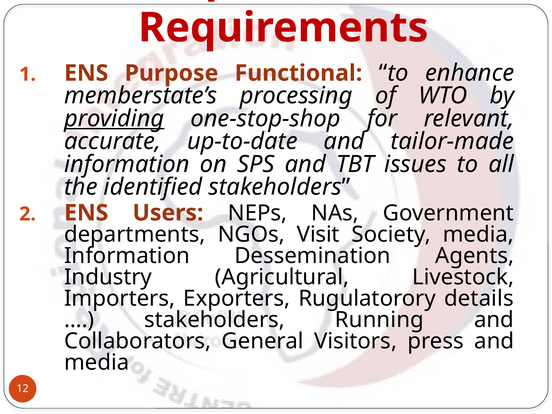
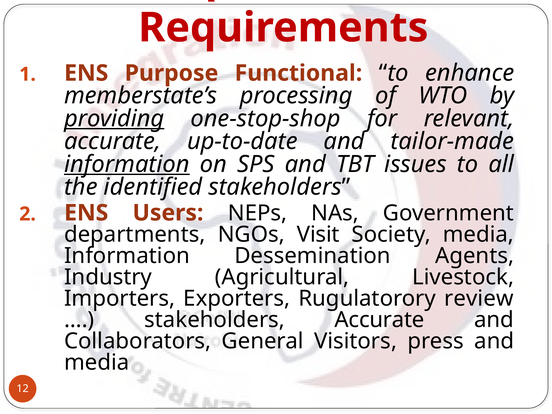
information underline: none -> present (127, 164)
details: details -> review (479, 299)
stakeholders Running: Running -> Accurate (380, 320)
